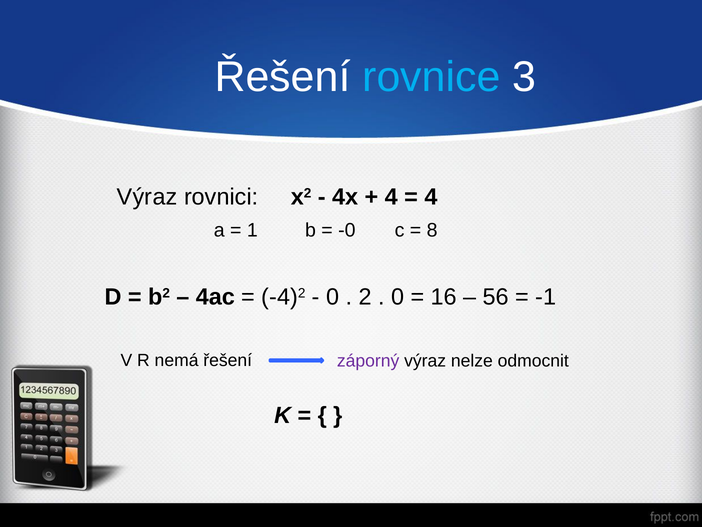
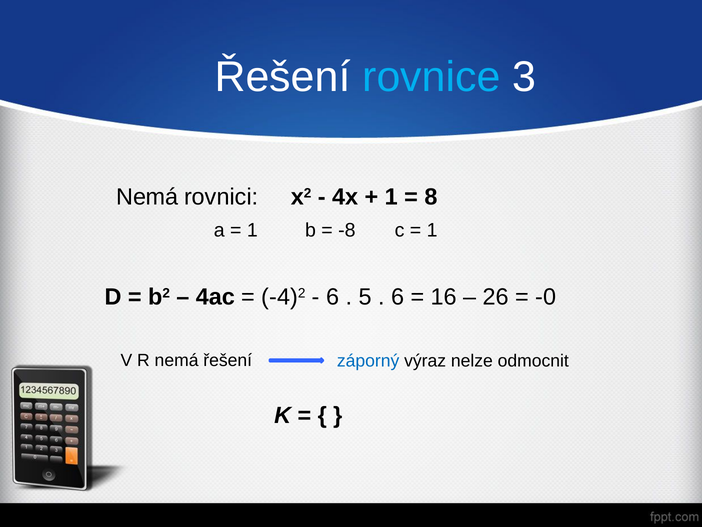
Výraz: Výraz -> Nemá (147, 197)
4: 4 -> 1 (391, 197)
4: 4 -> 8 (431, 197)
-0: -0 -> -8 (347, 230)
8: 8 -> 1 (432, 230)
0: 0 -> 6 (333, 297)
2: 2 -> 5 (365, 297)
0: 0 -> 6 (398, 297)
56: 56 -> 26 (496, 297)
-1: -1 -> -0 (546, 297)
záporný colour: purple -> blue (368, 361)
